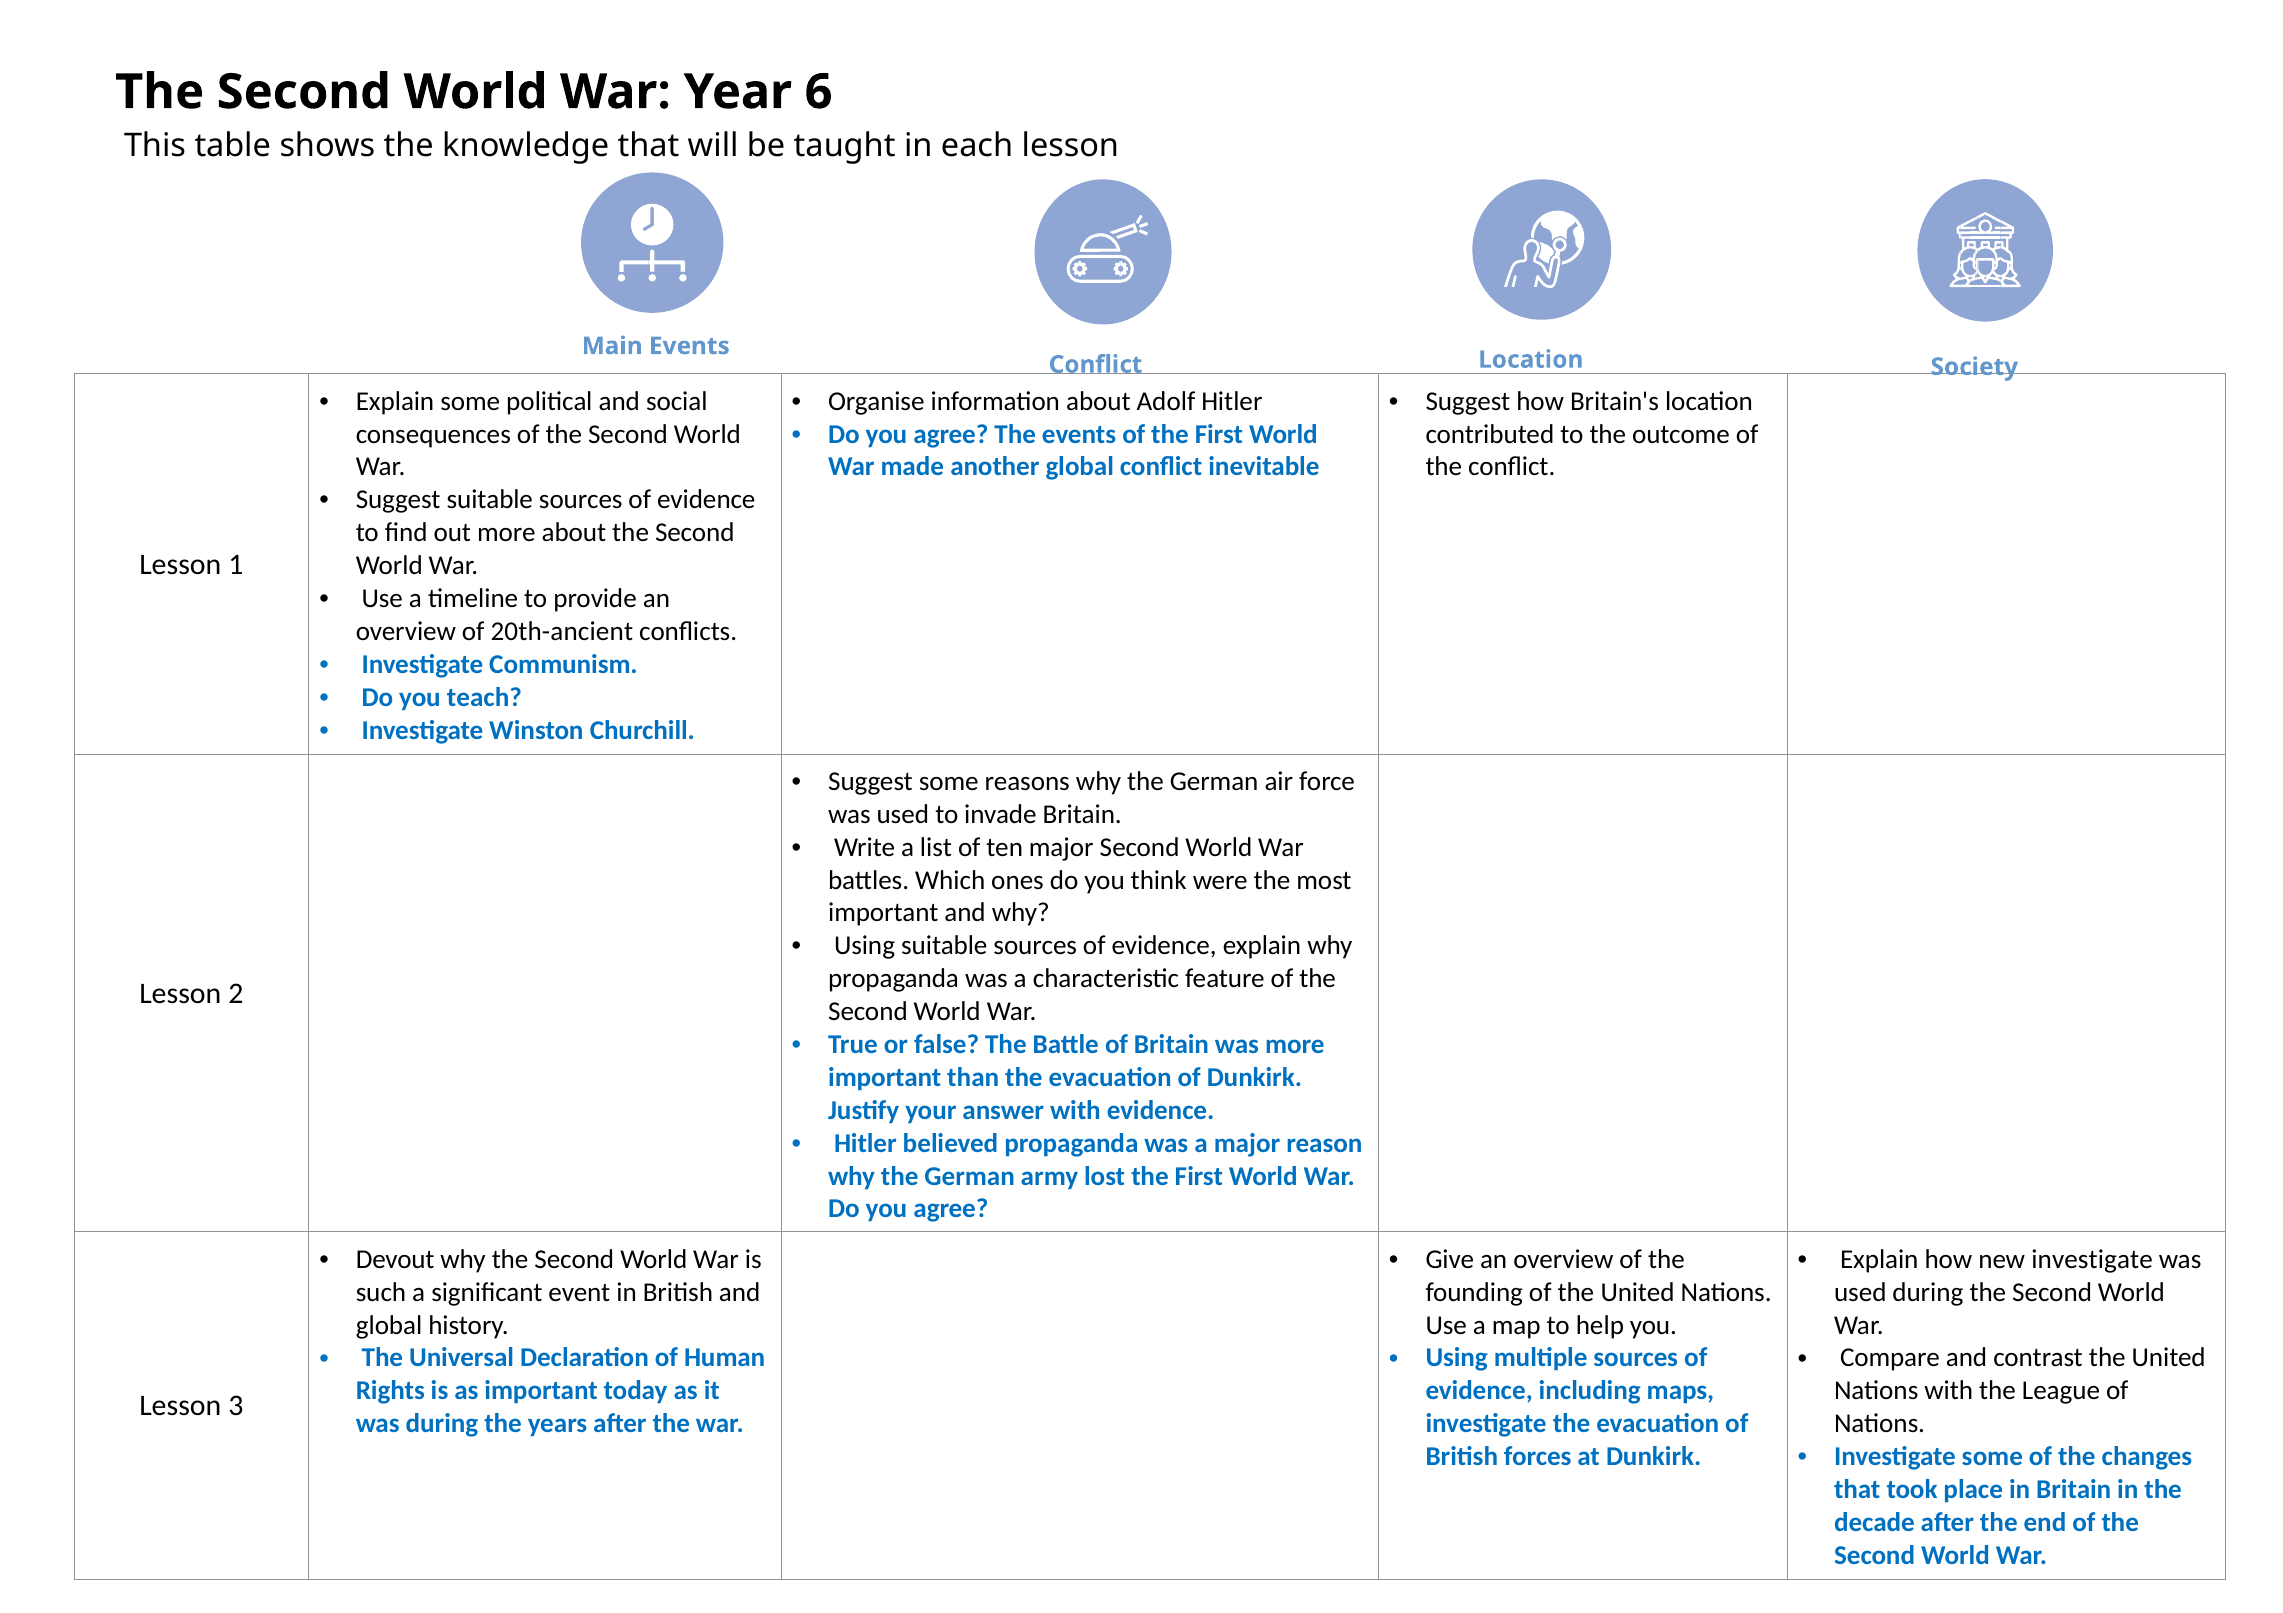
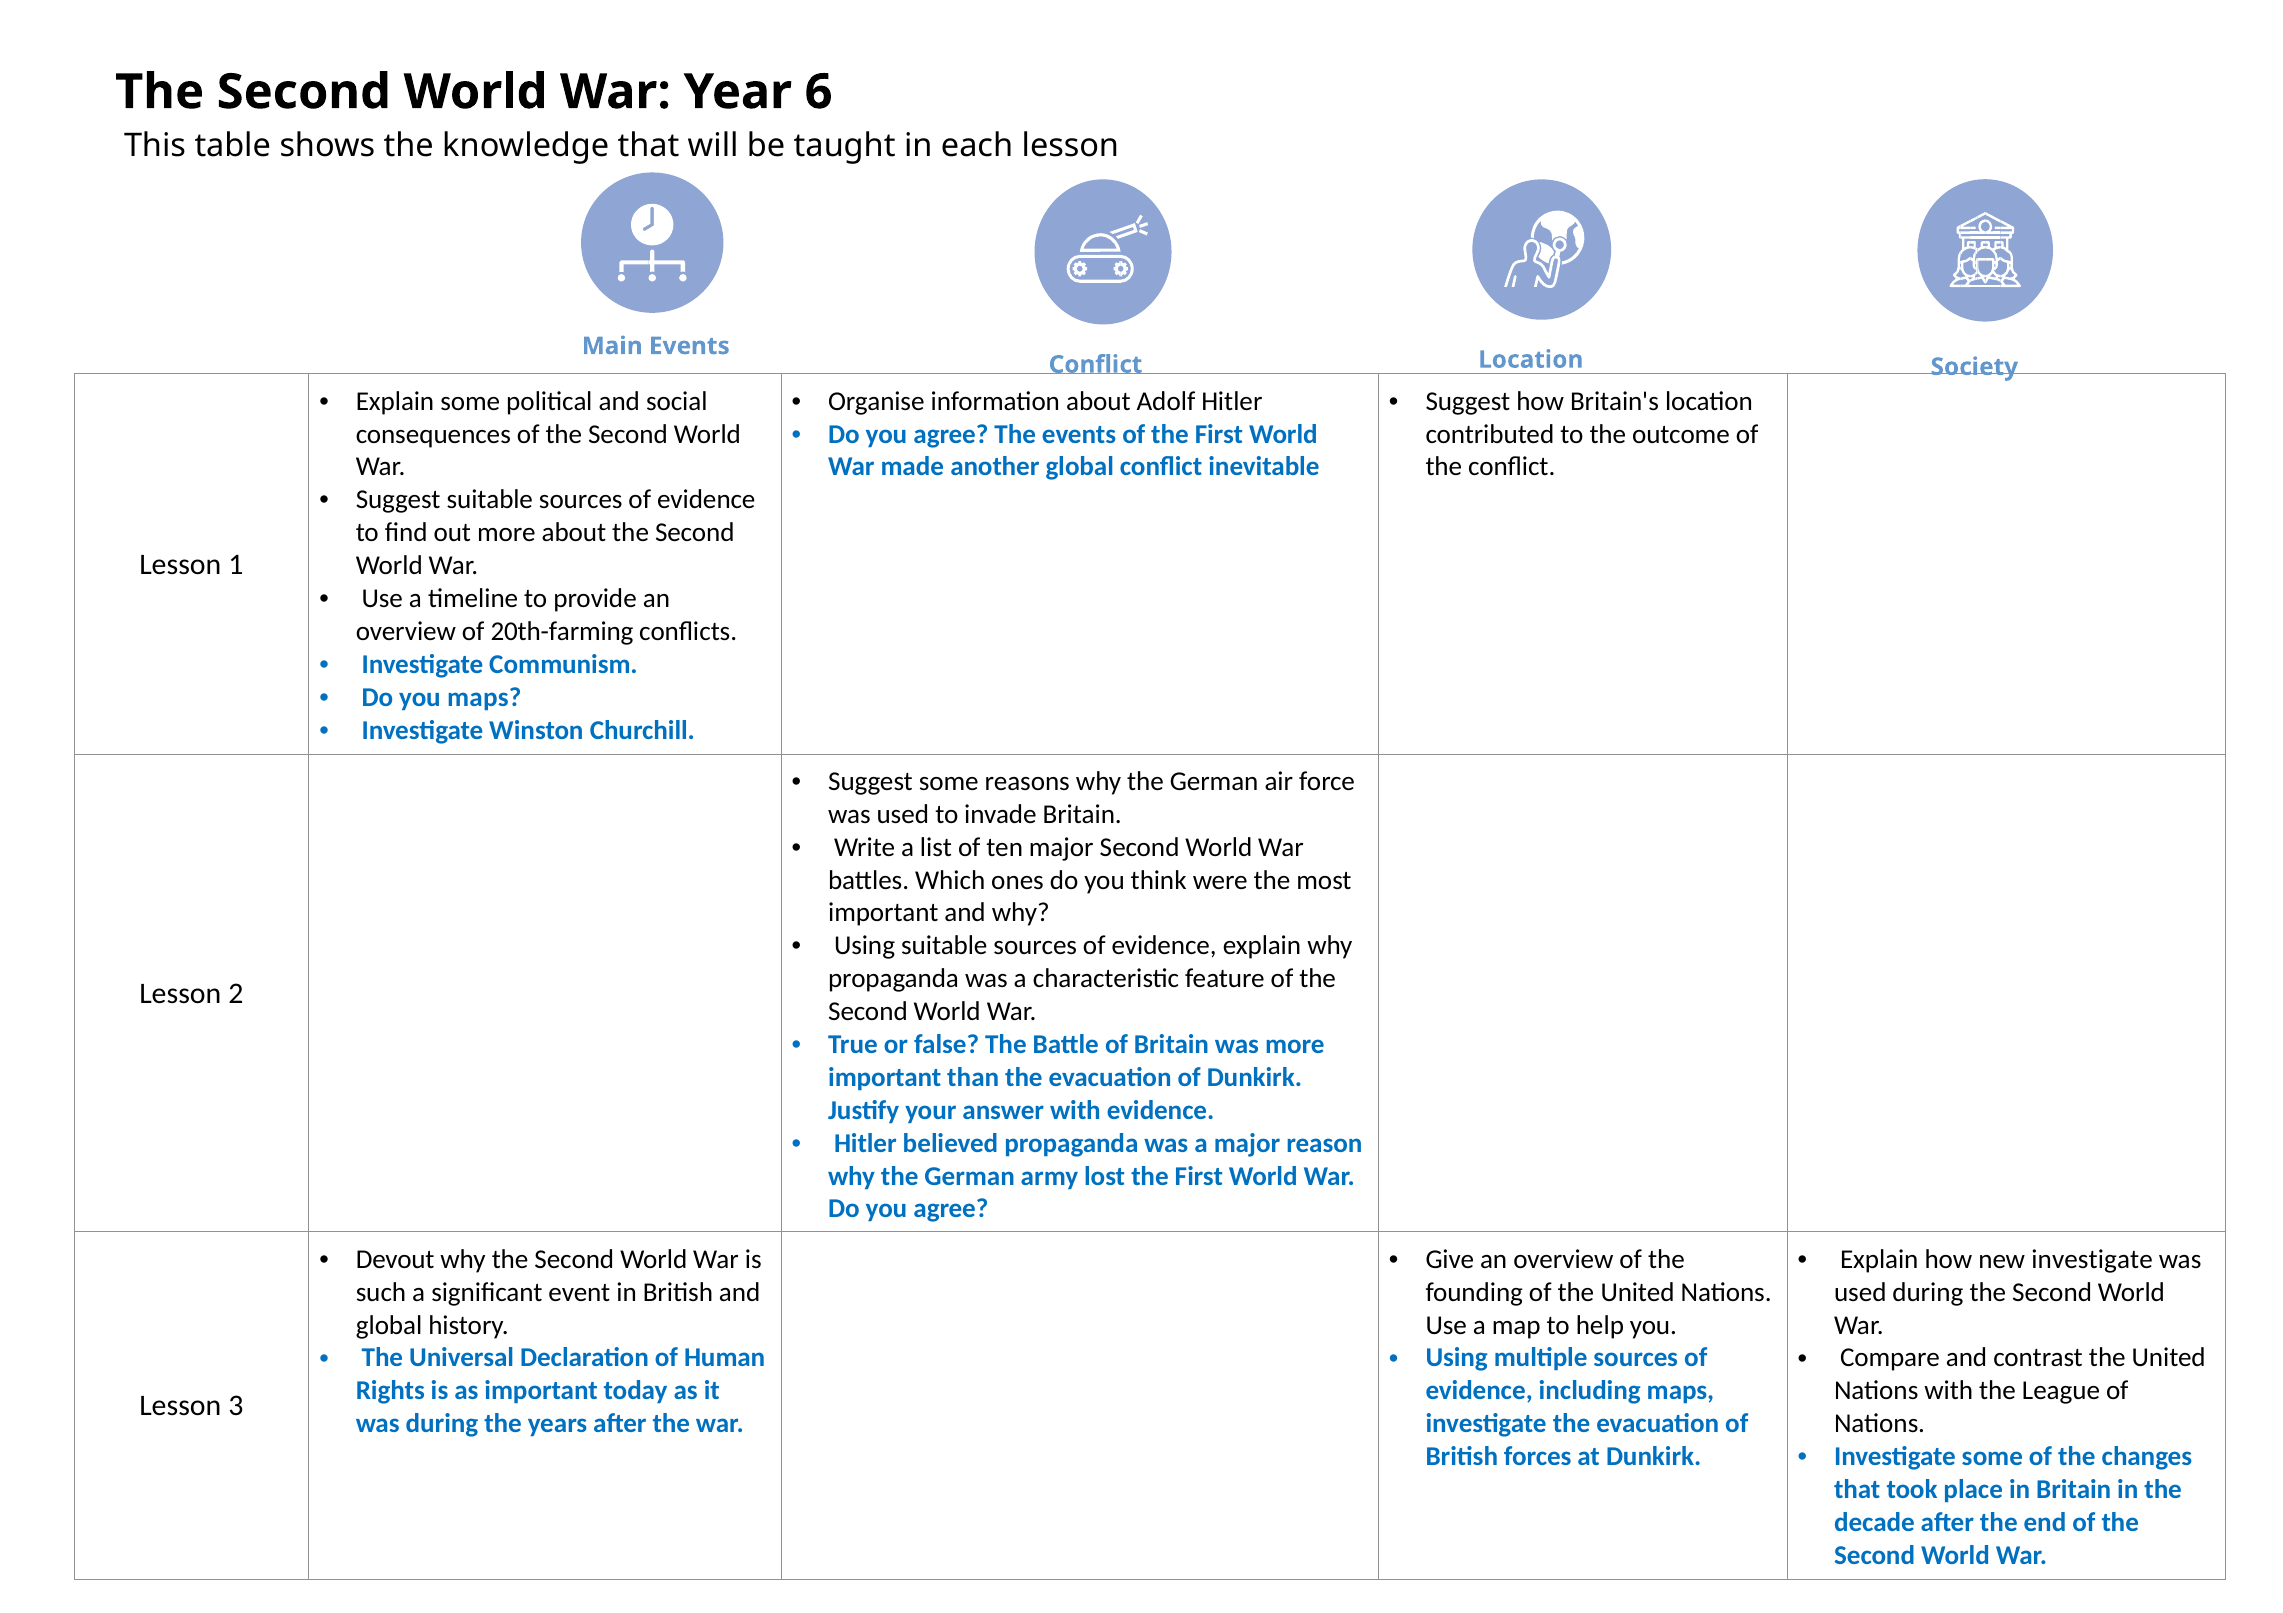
20th-ancient: 20th-ancient -> 20th-farming (562, 632)
you teach: teach -> maps (484, 697)
